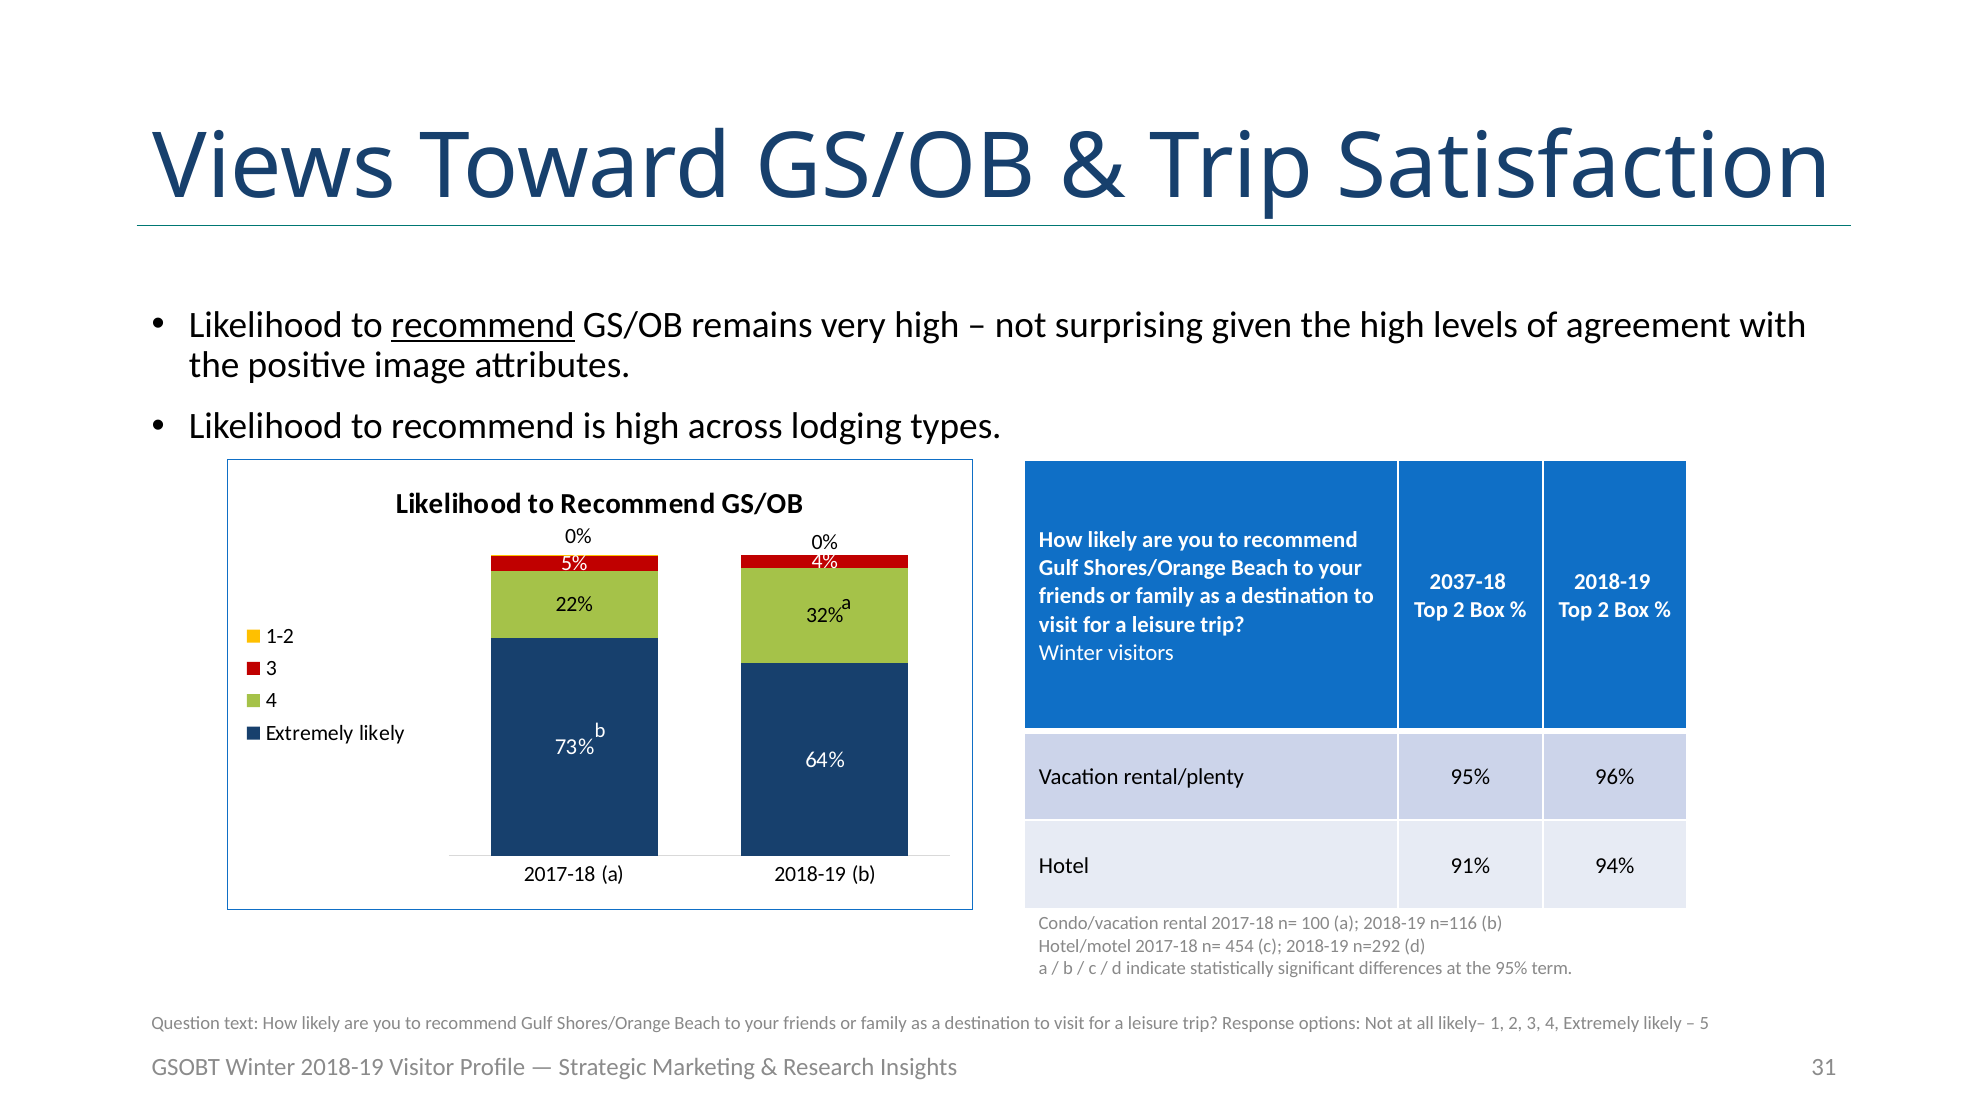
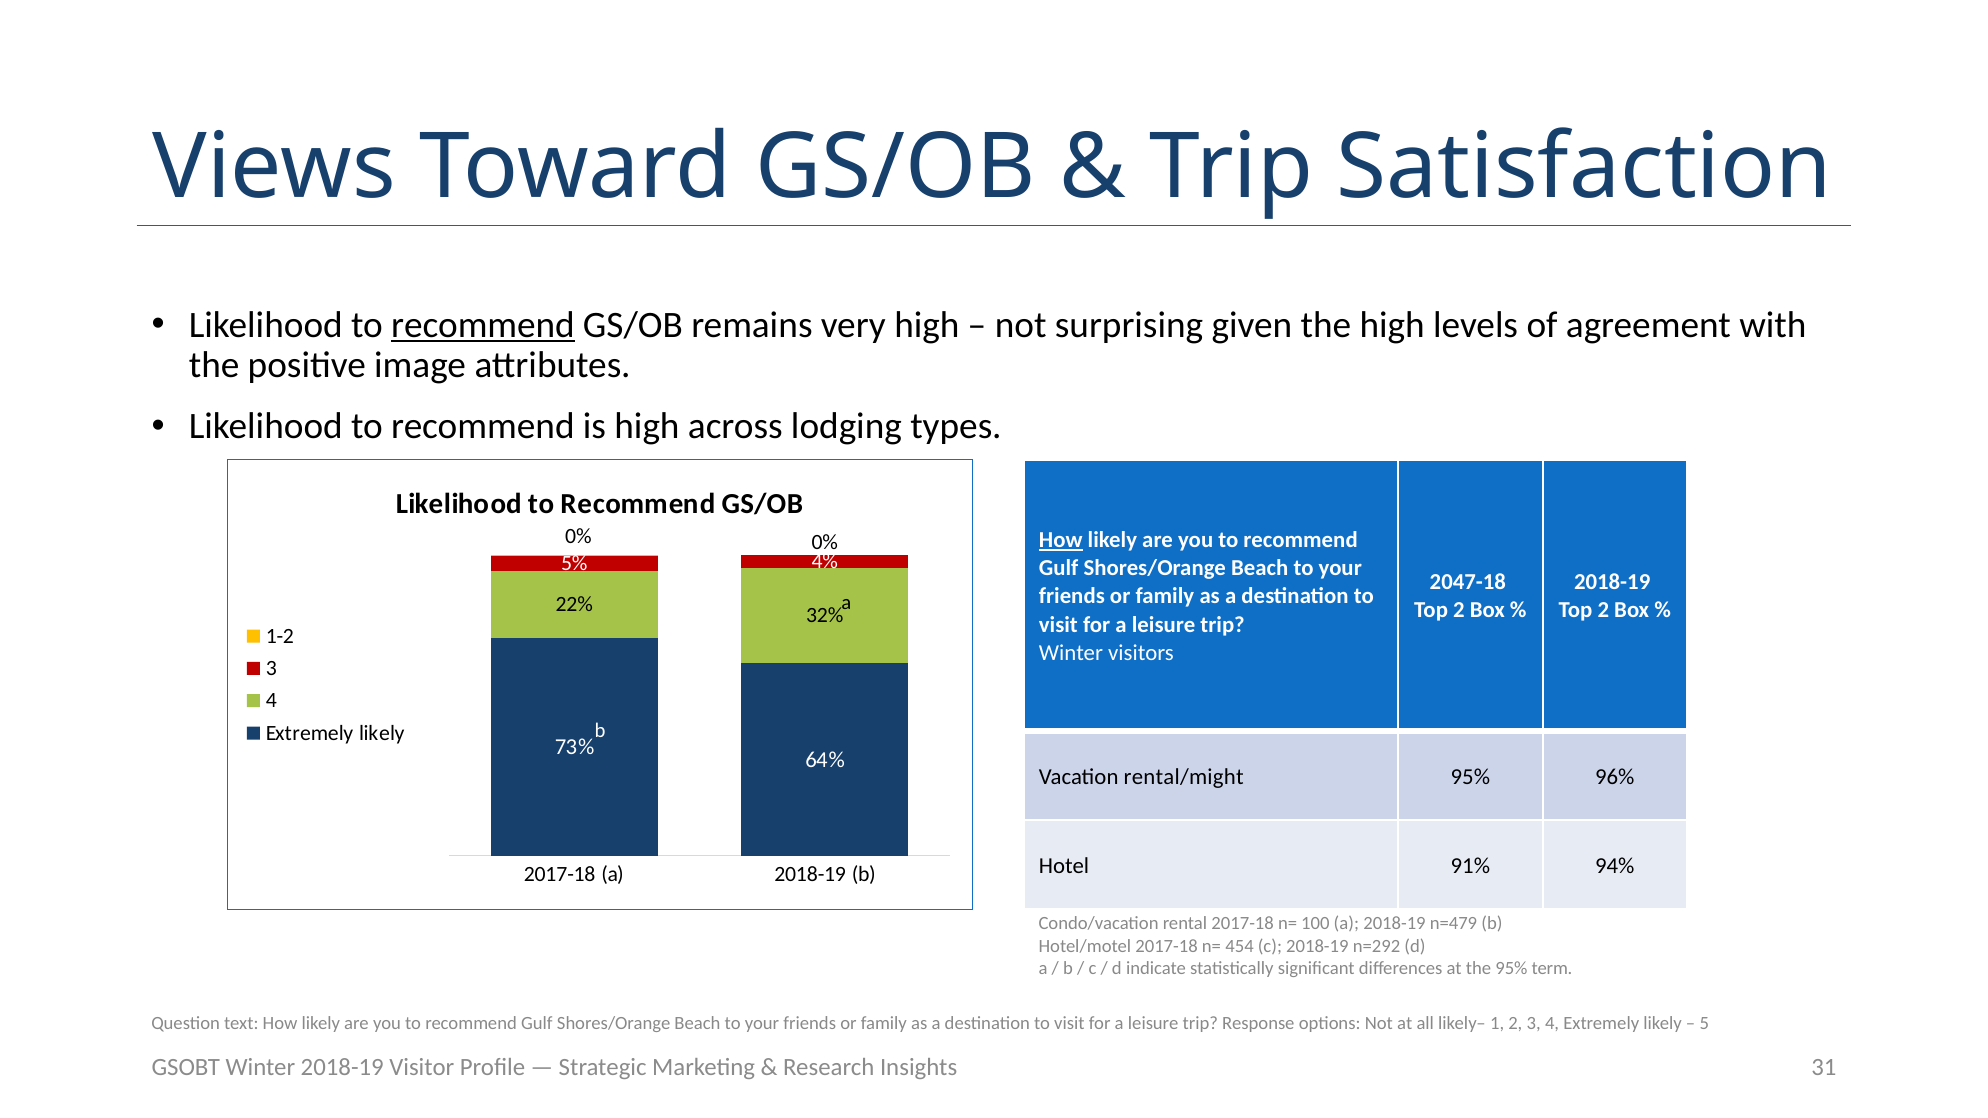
How underline: none -> present (1061, 540)
2037-18: 2037-18 -> 2047-18 (1468, 582)
rental/plenty: rental/plenty -> rental/might (1184, 777)
n=116: n=116 -> n=479 (1454, 924)
